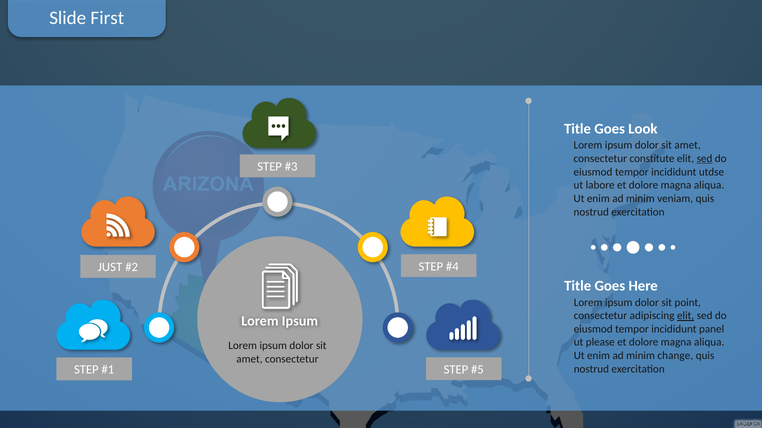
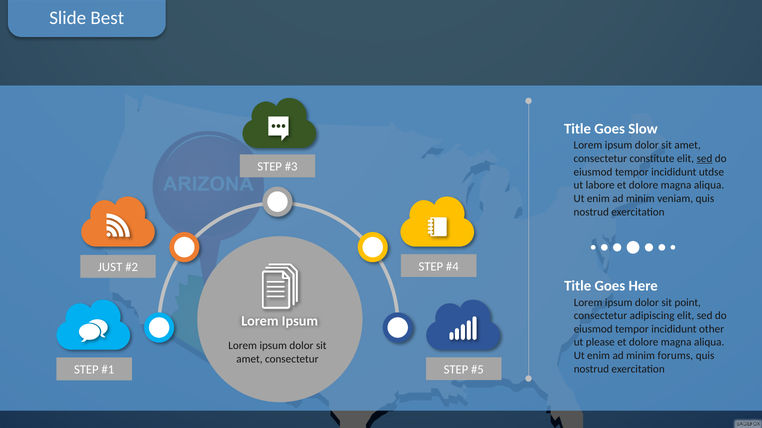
First: First -> Best (107, 18)
Look: Look -> Slow (643, 129)
elit underline: present -> none (686, 316)
panel: panel -> other (712, 329)
change: change -> forums (675, 356)
